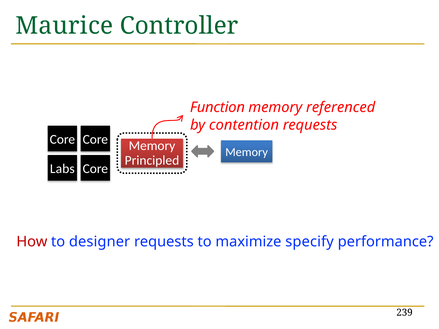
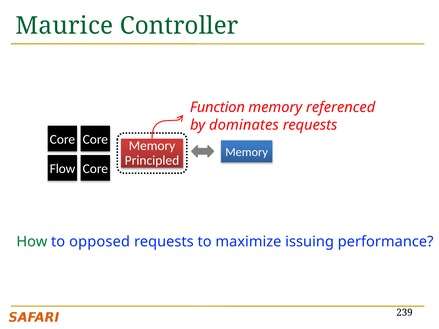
contention: contention -> dominates (244, 125)
Labs: Labs -> Flow (62, 169)
How colour: red -> green (32, 242)
designer: designer -> opposed (100, 242)
specify: specify -> issuing (310, 242)
